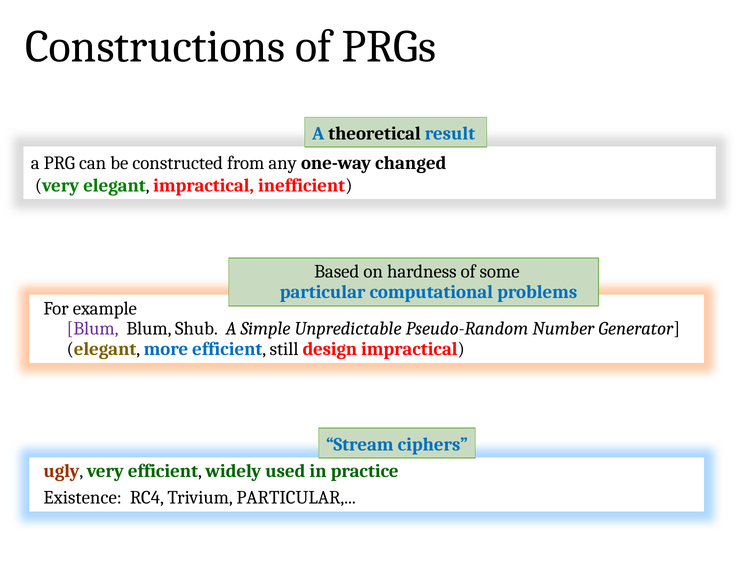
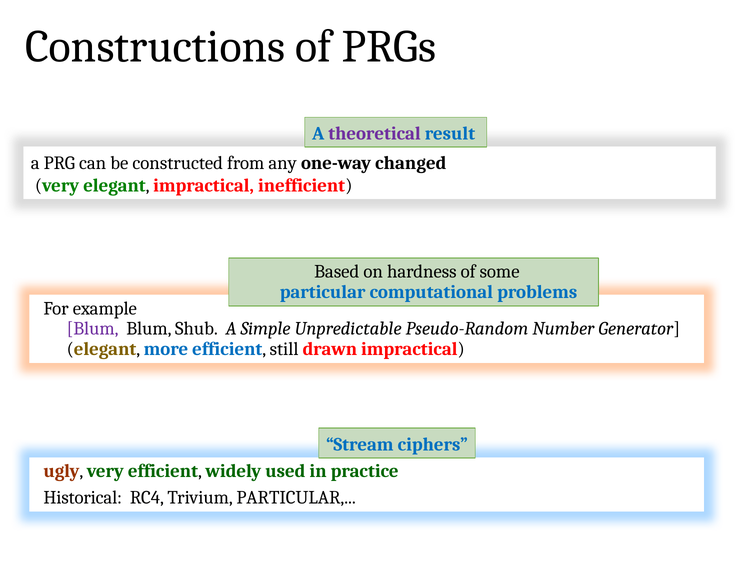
theoretical colour: black -> purple (375, 134)
design: design -> drawn (330, 349)
Existence: Existence -> Historical (83, 498)
